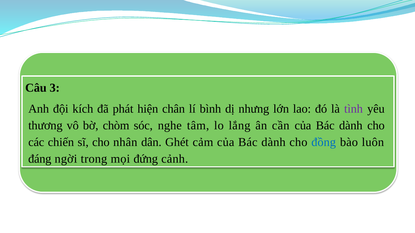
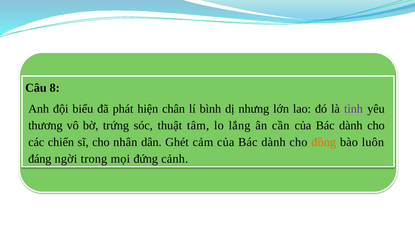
3: 3 -> 8 (55, 88)
kích: kích -> biểu (83, 109)
chòm: chòm -> trứng (116, 126)
nghe: nghe -> thuật (170, 126)
đồng colour: blue -> orange (324, 142)
